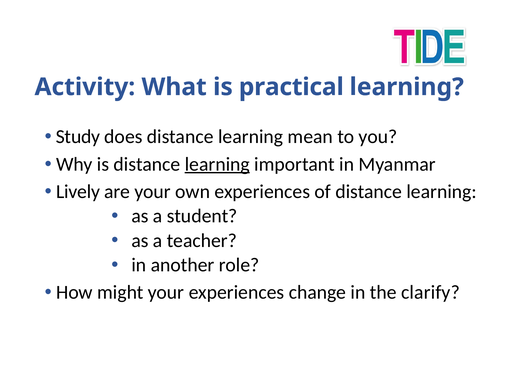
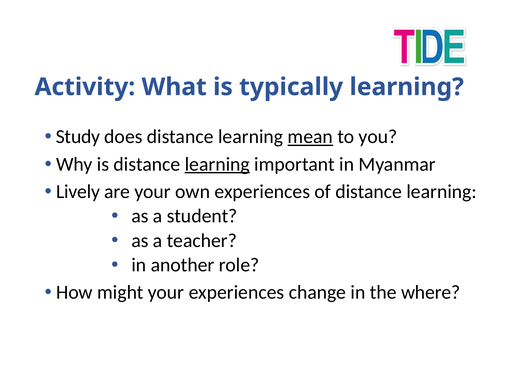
practical: practical -> typically (291, 87)
mean underline: none -> present (310, 137)
clarify: clarify -> where (431, 292)
